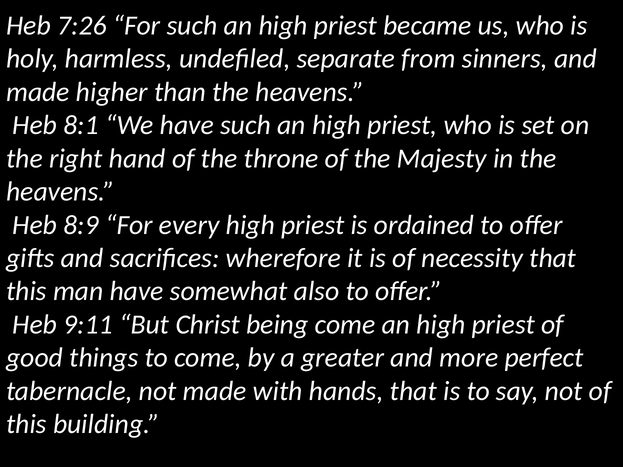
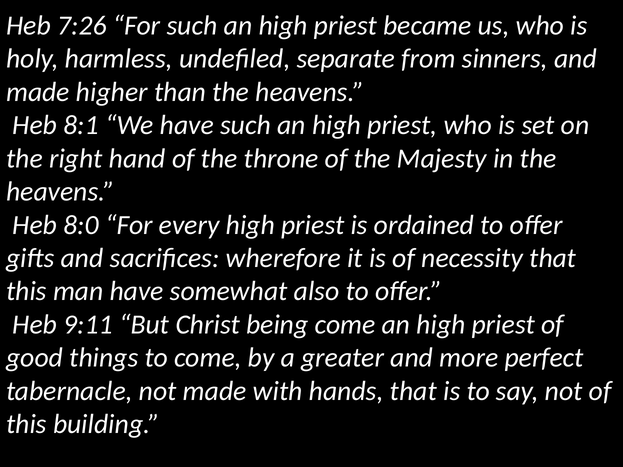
8:9: 8:9 -> 8:0 (81, 225)
